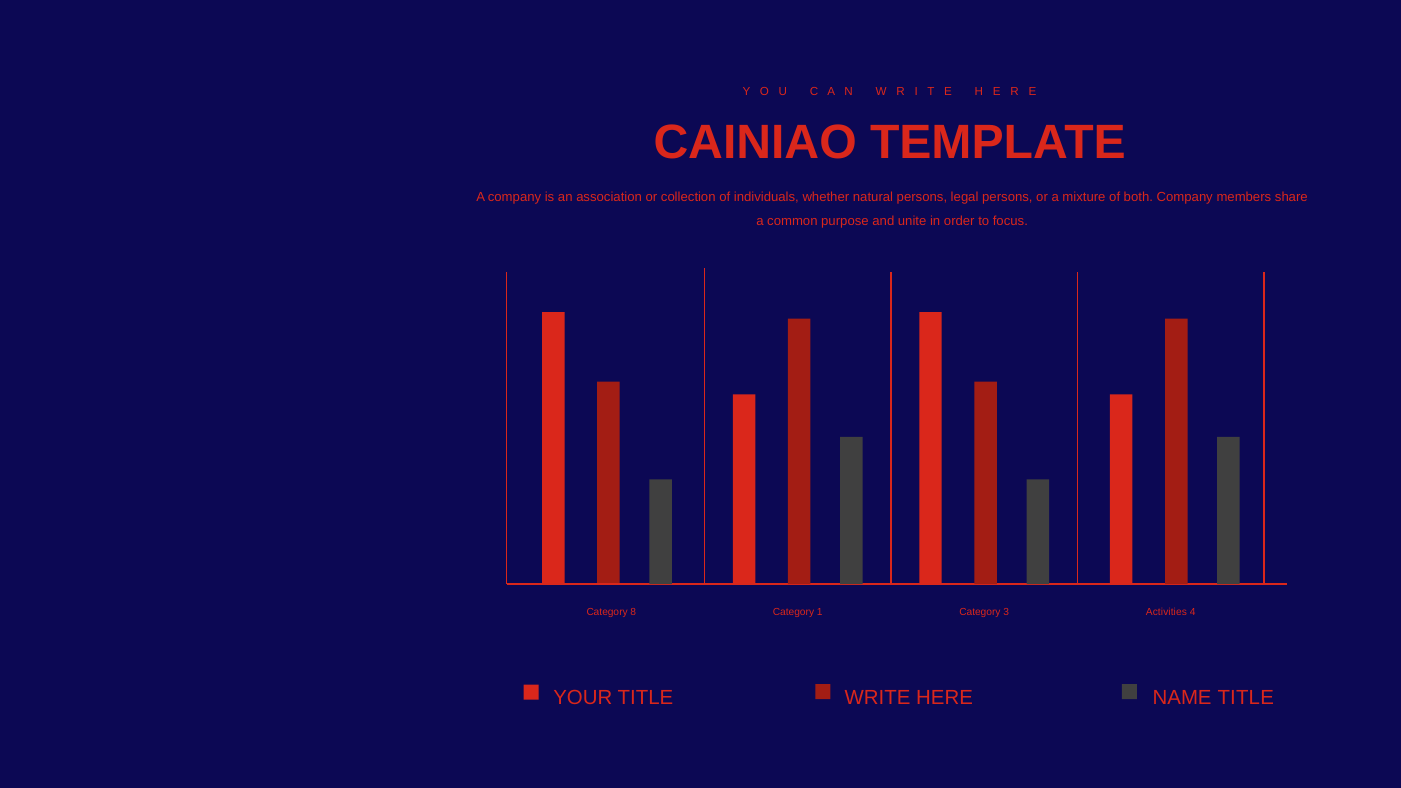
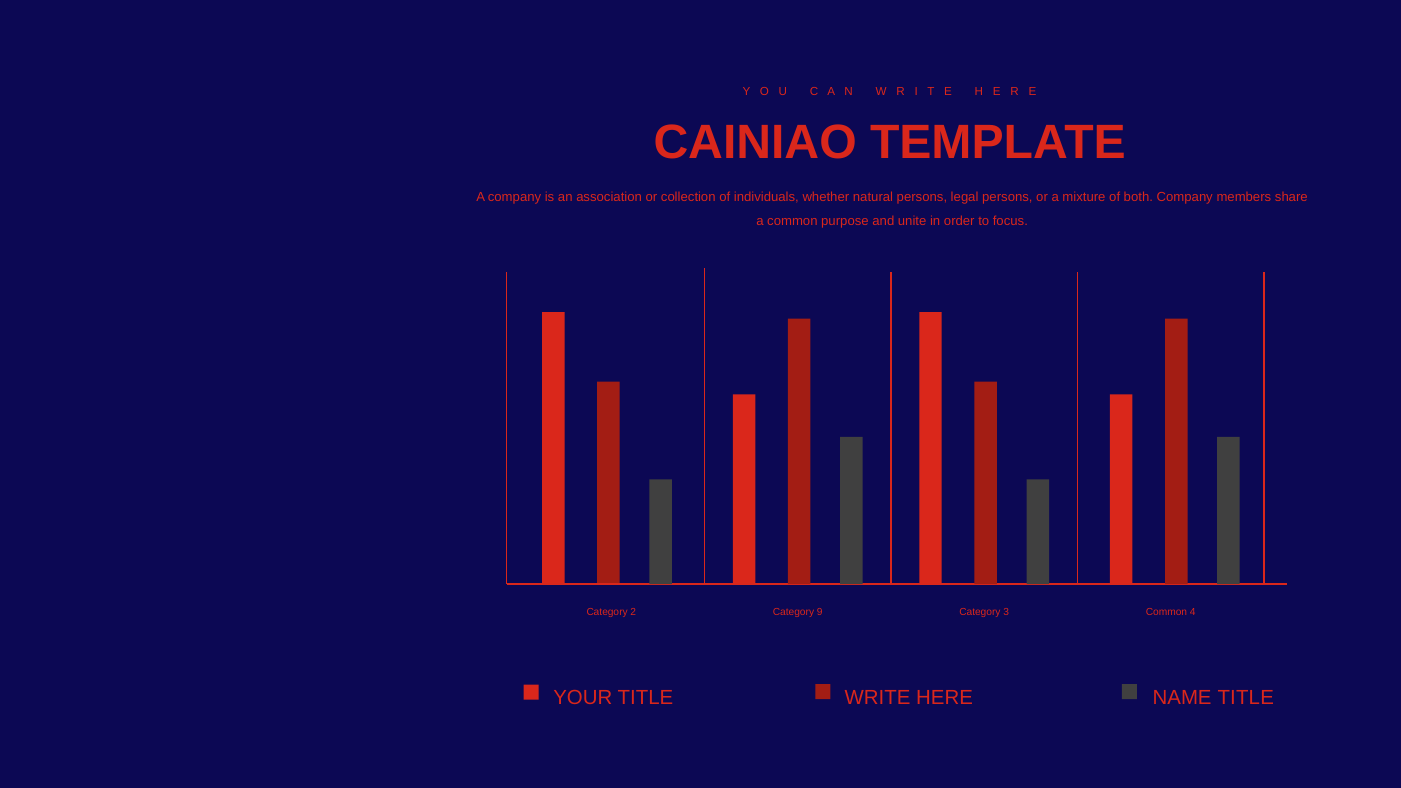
8: 8 -> 2 (633, 613)
1: 1 -> 9 (820, 613)
3 Activities: Activities -> Common (1166, 613)
